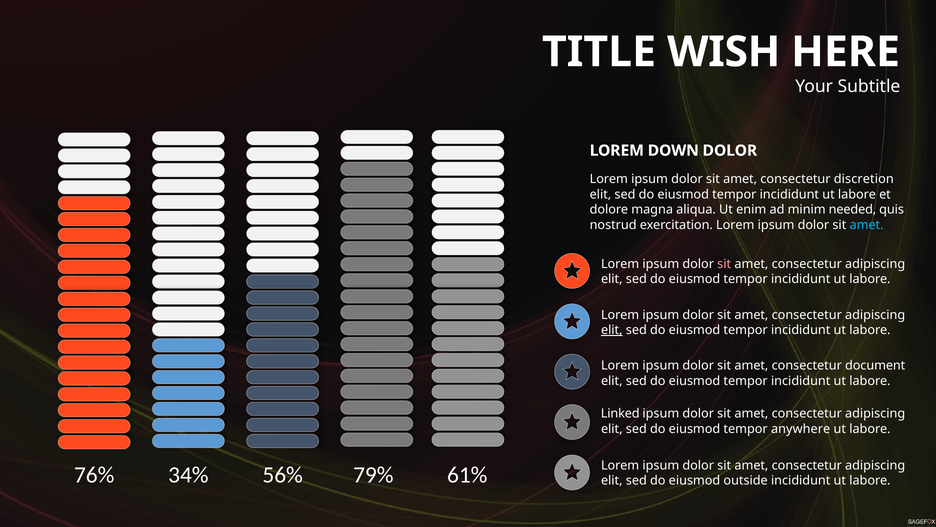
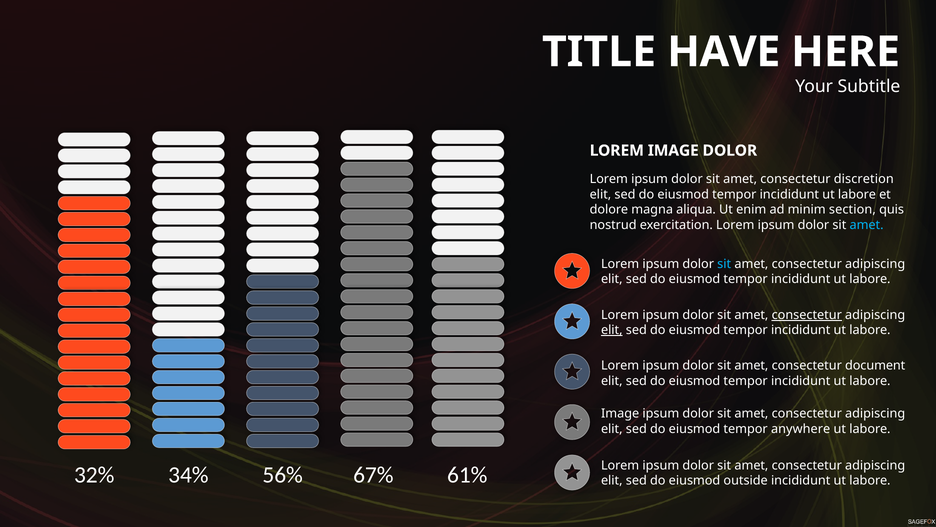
WISH: WISH -> HAVE (724, 52)
LOREM DOWN: DOWN -> IMAGE (673, 150)
needed: needed -> section (852, 209)
sit colour: pink -> light blue (724, 264)
consectetur underline: none -> present (807, 315)
Linked: Linked -> Image (620, 413)
76%: 76% -> 32% (94, 475)
79%: 79% -> 67% (373, 475)
